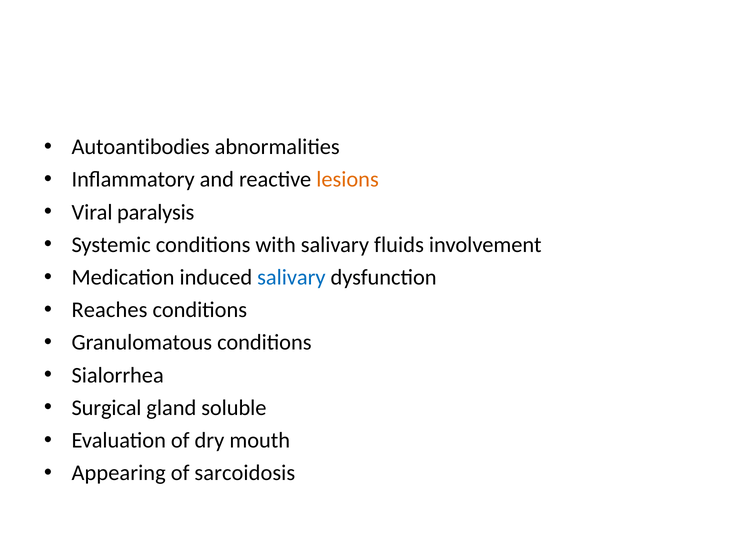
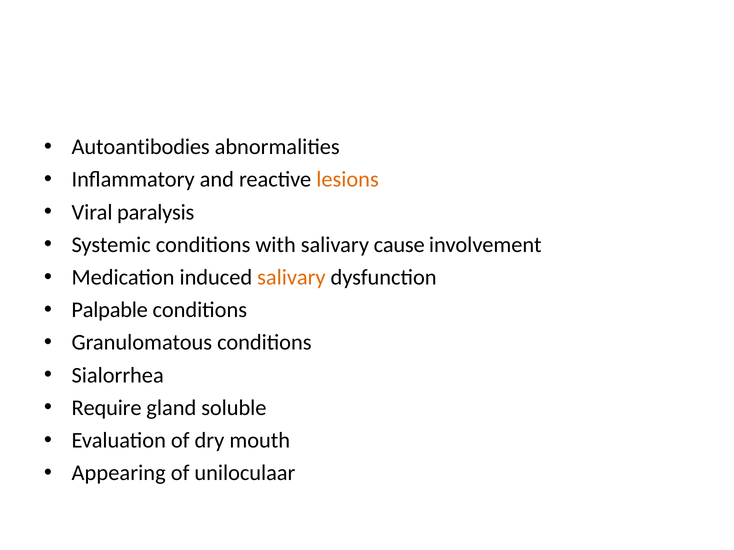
fluids: fluids -> cause (399, 245)
salivary colour: blue -> orange (291, 278)
Reaches: Reaches -> Palpable (110, 310)
Surgical: Surgical -> Require (107, 408)
sarcoidosis: sarcoidosis -> uniloculaar (245, 473)
